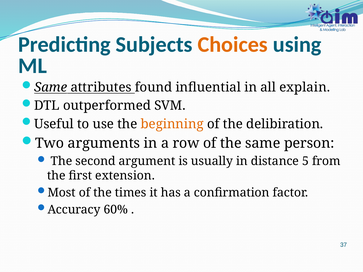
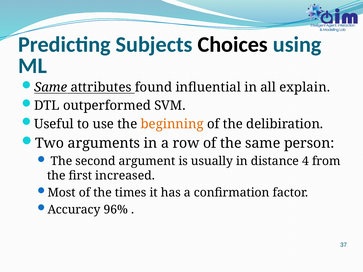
Choices colour: orange -> black (233, 45)
5: 5 -> 4 (305, 161)
extension: extension -> increased (125, 176)
60%: 60% -> 96% (116, 210)
